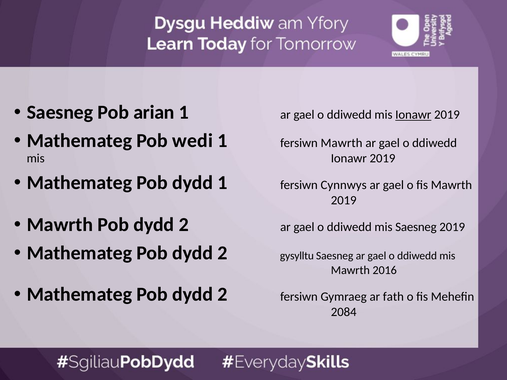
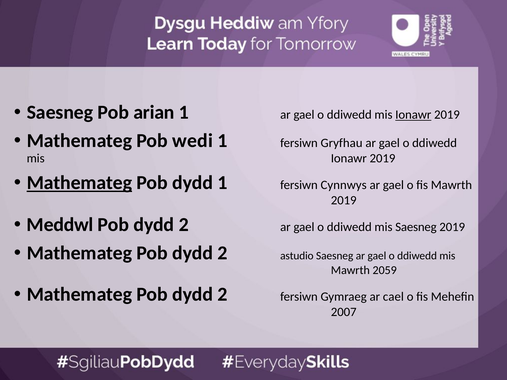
fersiwn Mawrth: Mawrth -> Gryfhau (342, 143)
Mathemateg underline: none -> present (79, 183)
Mawrth: Mawrth -> Meddwl (60, 225)
gysylltu: gysylltu -> astudio (297, 256)
2016: 2016 -> 2059 (385, 270)
fath: fath -> cael (393, 297)
2084: 2084 -> 2007 (344, 312)
